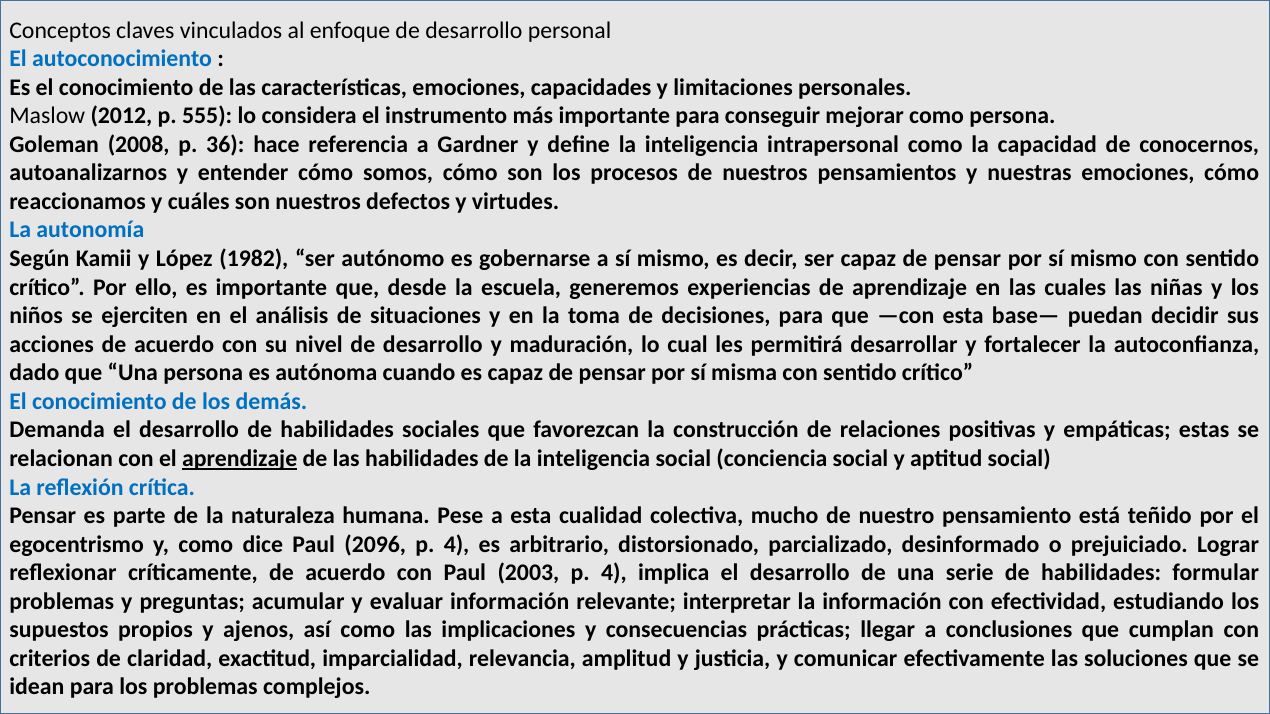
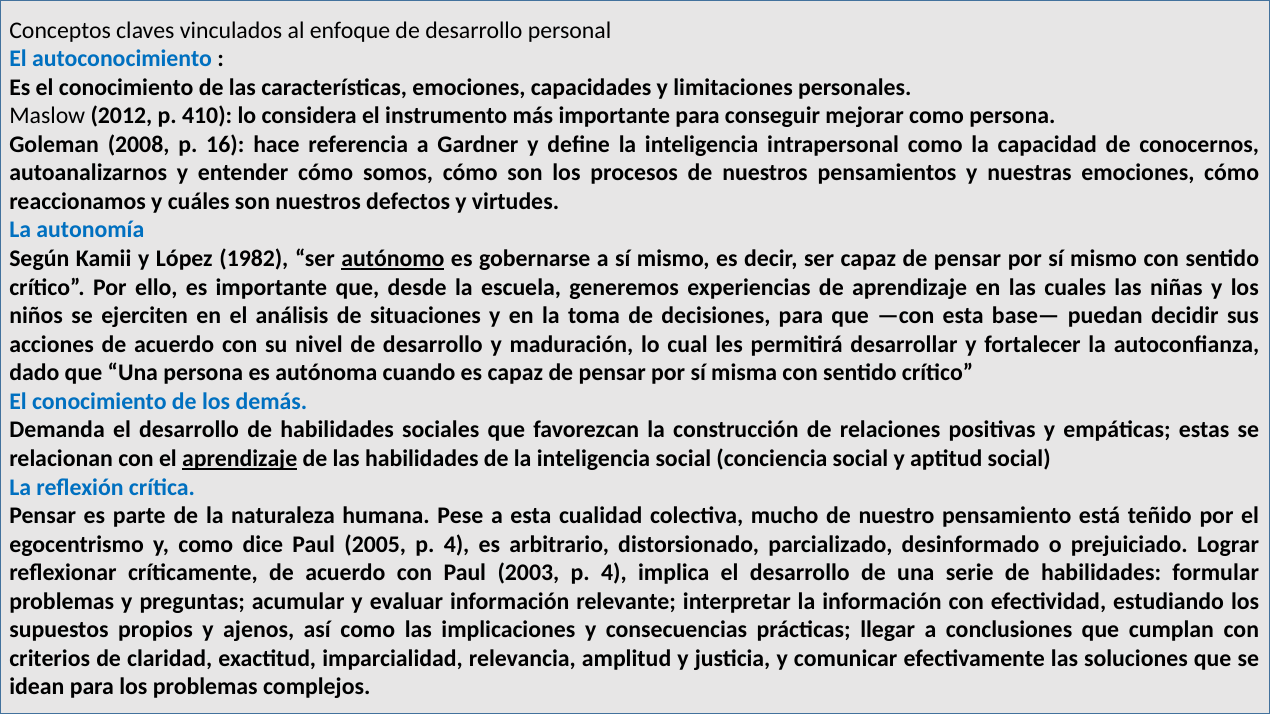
555: 555 -> 410 (207, 116)
36: 36 -> 16 (225, 145)
autónomo underline: none -> present (393, 259)
2096: 2096 -> 2005 (375, 545)
